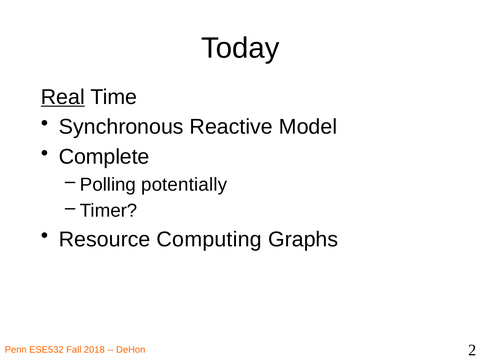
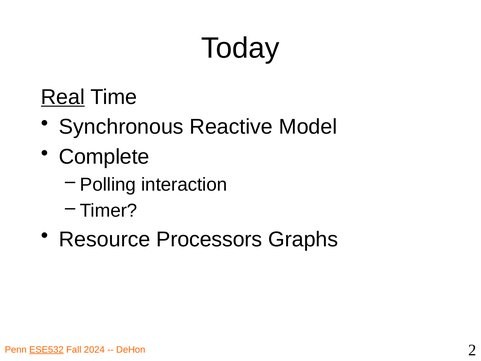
potentially: potentially -> interaction (184, 184)
Computing: Computing -> Processors (209, 239)
ESE532 underline: none -> present (46, 349)
2018: 2018 -> 2024 (94, 349)
